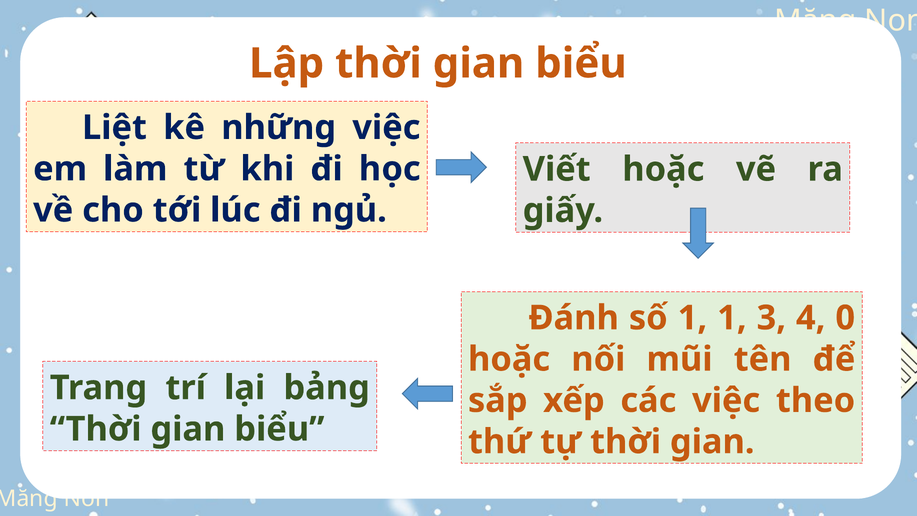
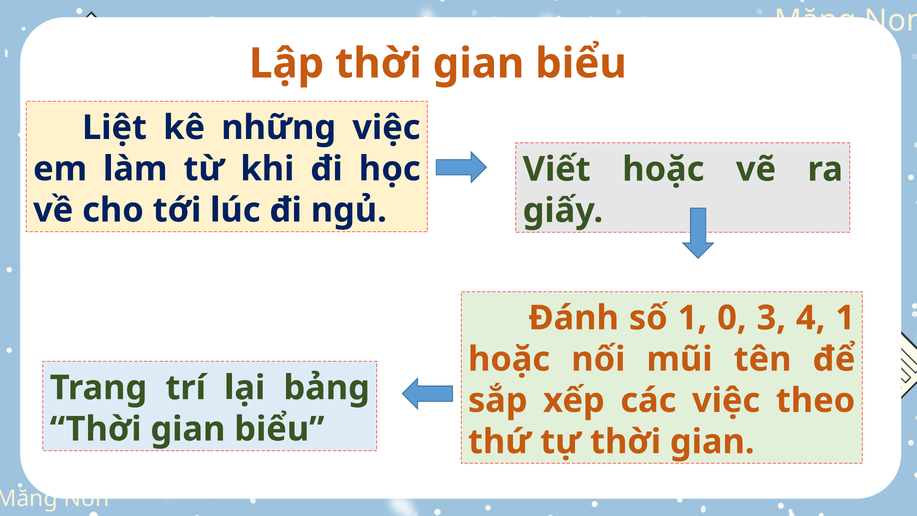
1 1: 1 -> 0 (732, 318)
4 0: 0 -> 1 (845, 318)
